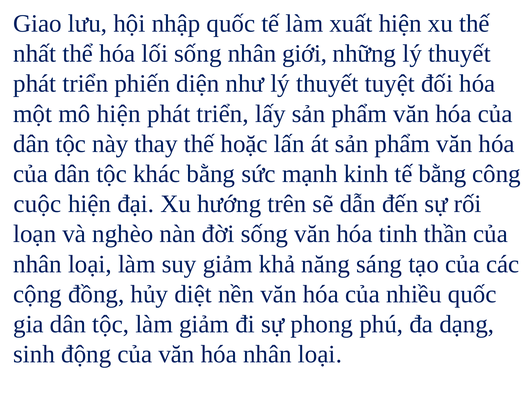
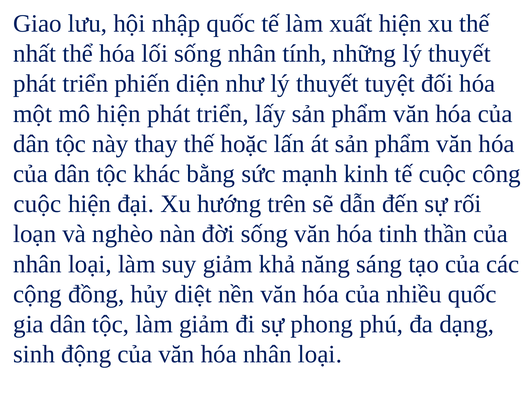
giới: giới -> tính (305, 54)
tế bằng: bằng -> cuộc (442, 174)
